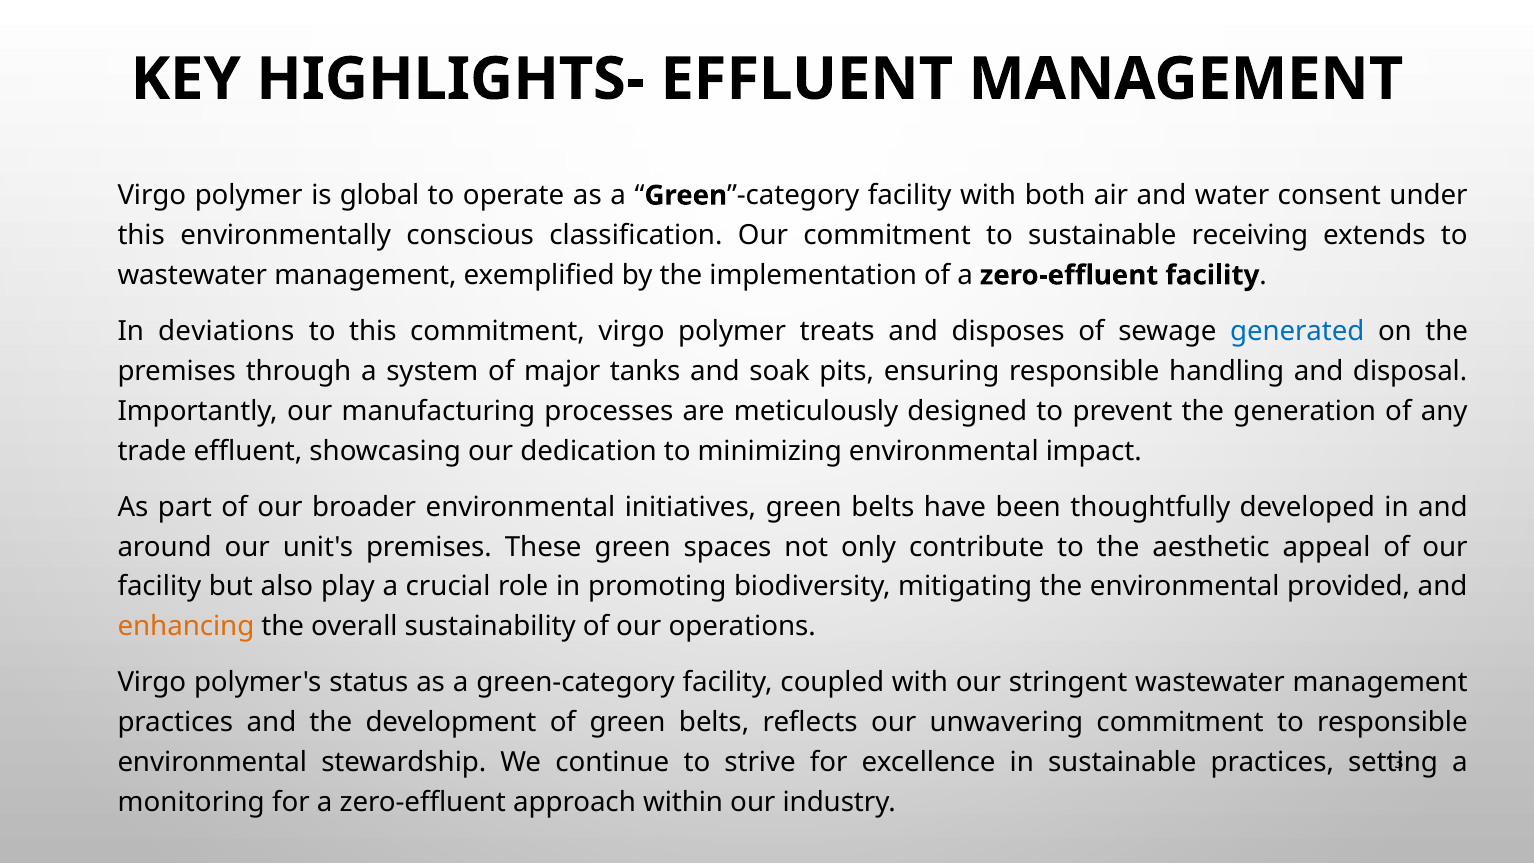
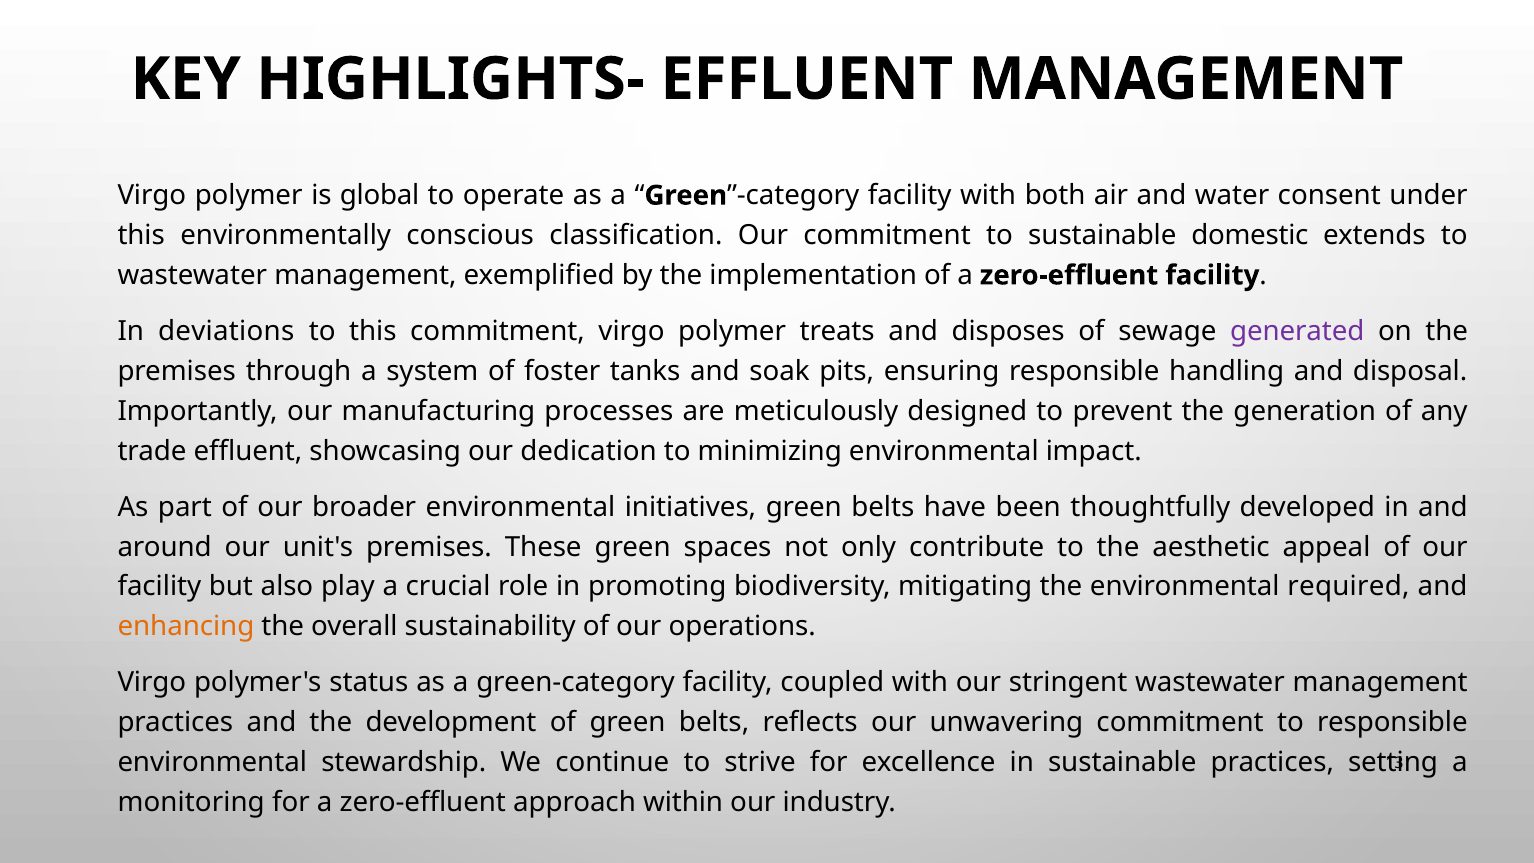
receiving: receiving -> domestic (1250, 235)
generated colour: blue -> purple (1297, 331)
major: major -> foster (562, 371)
provided: provided -> required (1348, 587)
